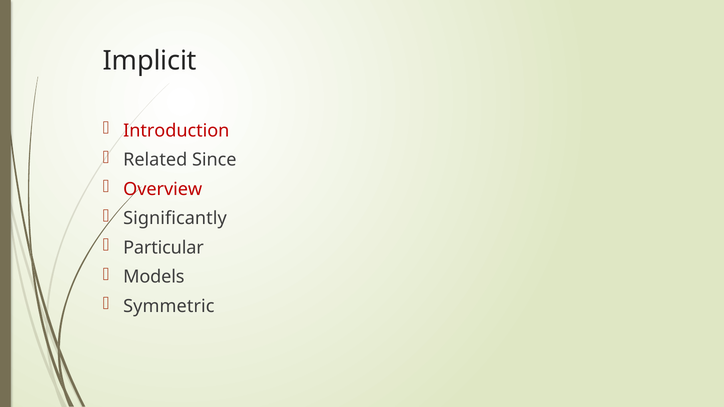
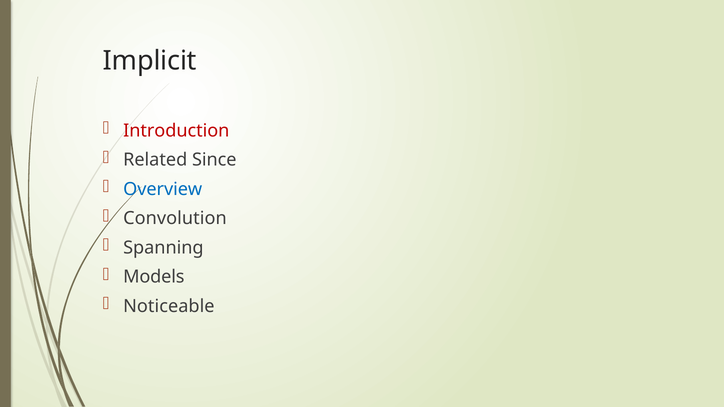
Overview colour: red -> blue (163, 189)
Significantly: Significantly -> Convolution (175, 219)
Particular: Particular -> Spanning (163, 248)
Symmetric: Symmetric -> Noticeable (169, 306)
